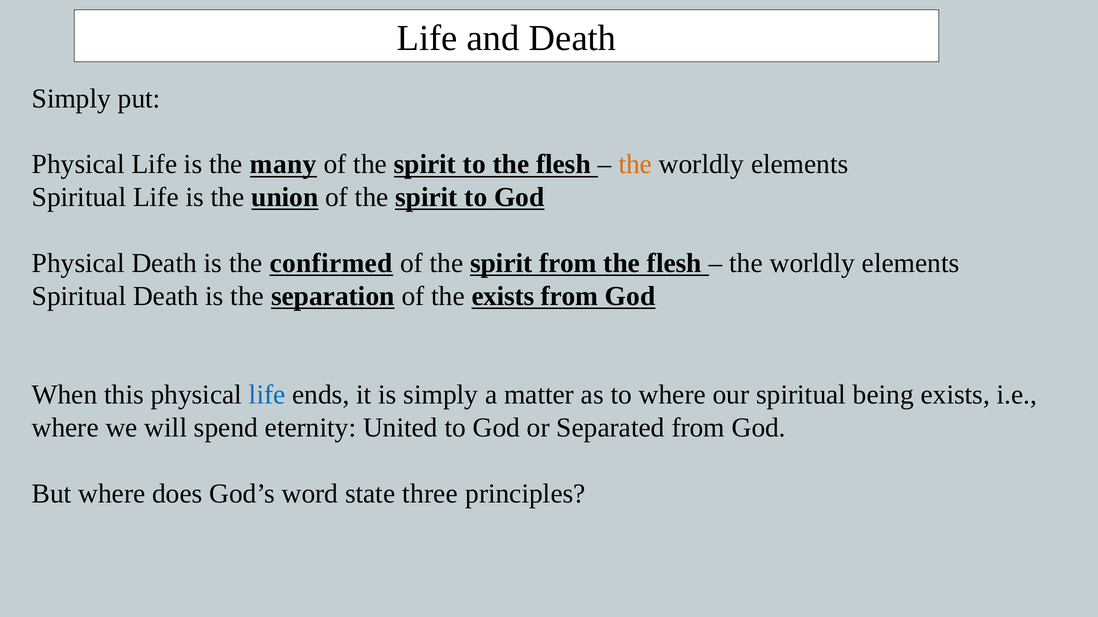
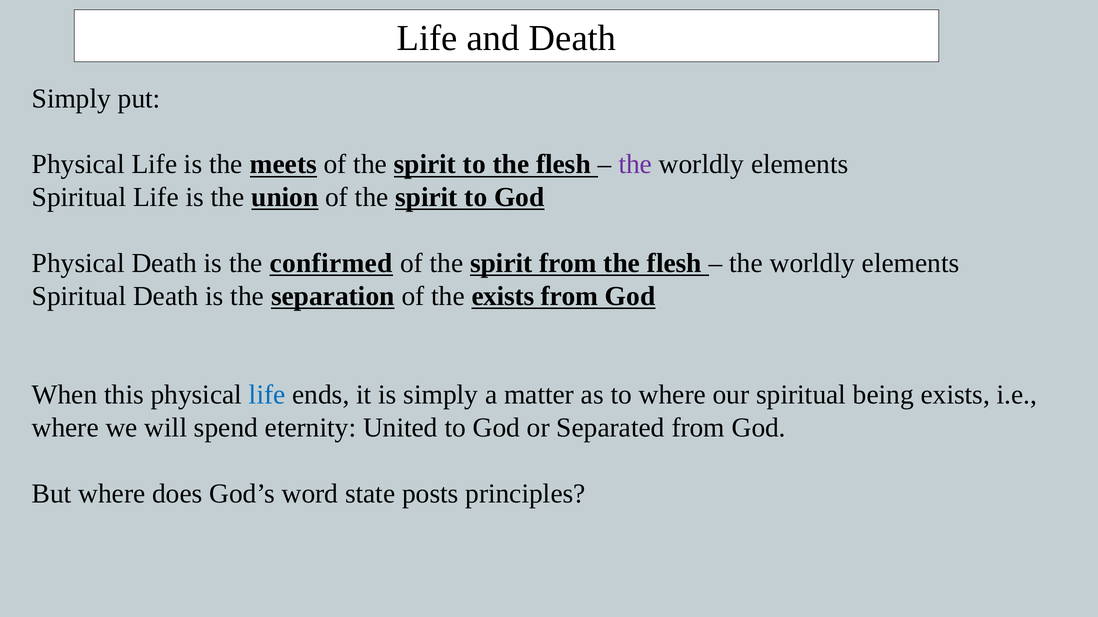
many: many -> meets (283, 165)
the colour: orange -> purple (635, 165)
three: three -> posts (430, 494)
